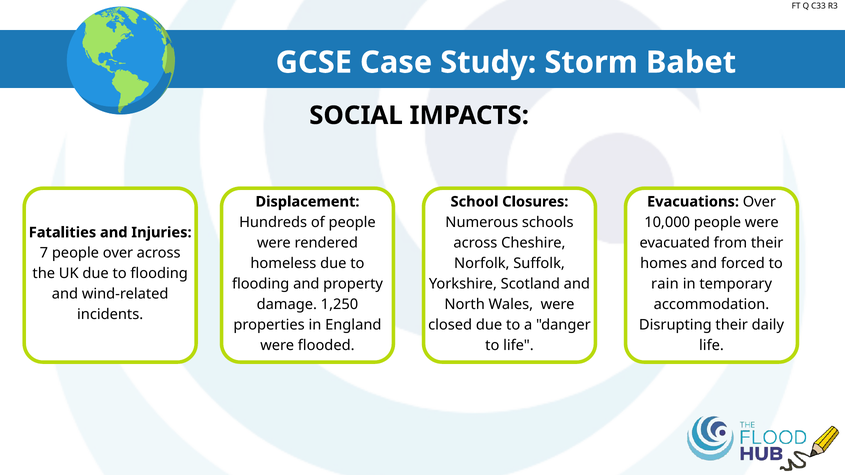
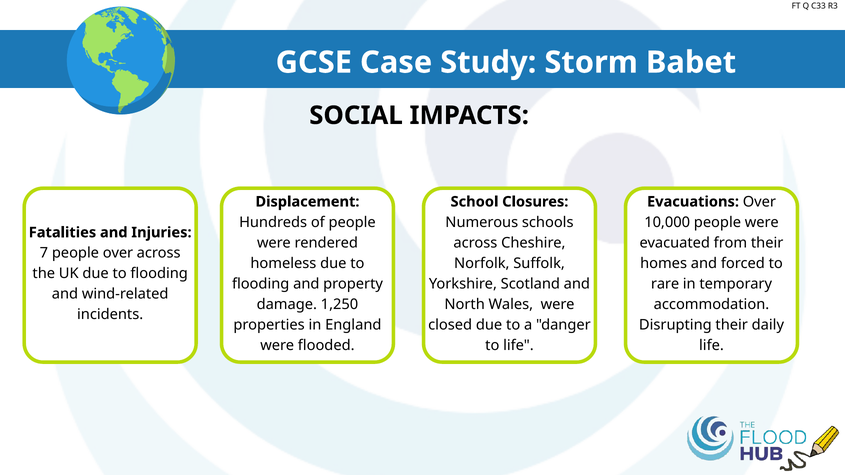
rain: rain -> rare (665, 284)
